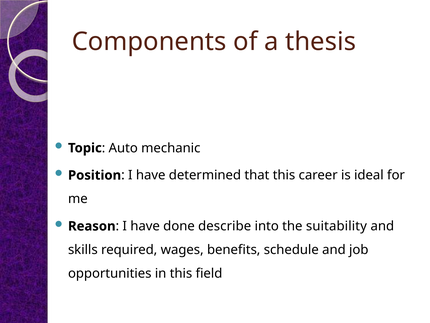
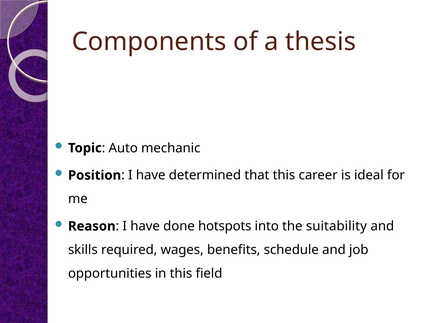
describe: describe -> hotspots (225, 226)
